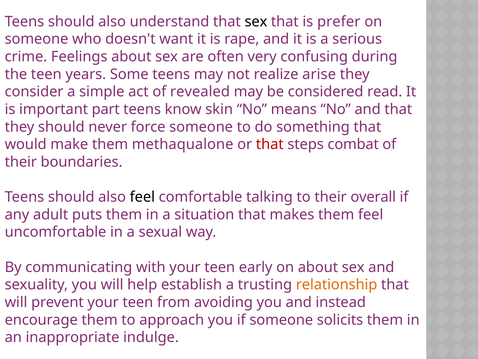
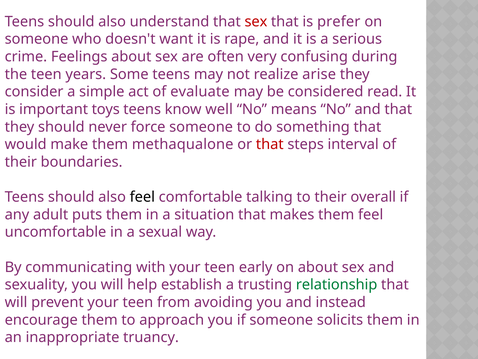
sex colour: black -> red (256, 22)
revealed: revealed -> evaluate (200, 92)
part: part -> toys (106, 109)
skin: skin -> well (219, 109)
combat: combat -> interval (353, 144)
relationship colour: orange -> green (337, 284)
indulge: indulge -> truancy (151, 337)
